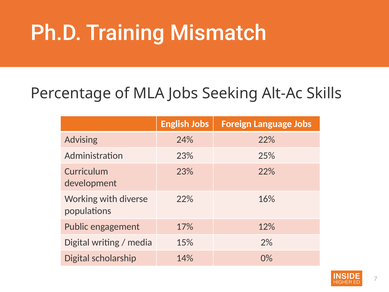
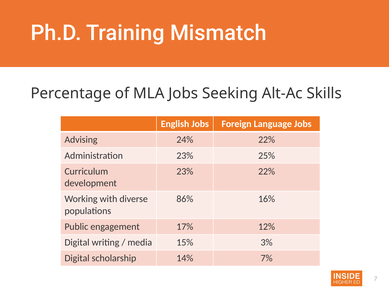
22%: 22% -> 86% (185, 199)
2%: 2% -> 3% (267, 242)
0%: 0% -> 7% (267, 258)
